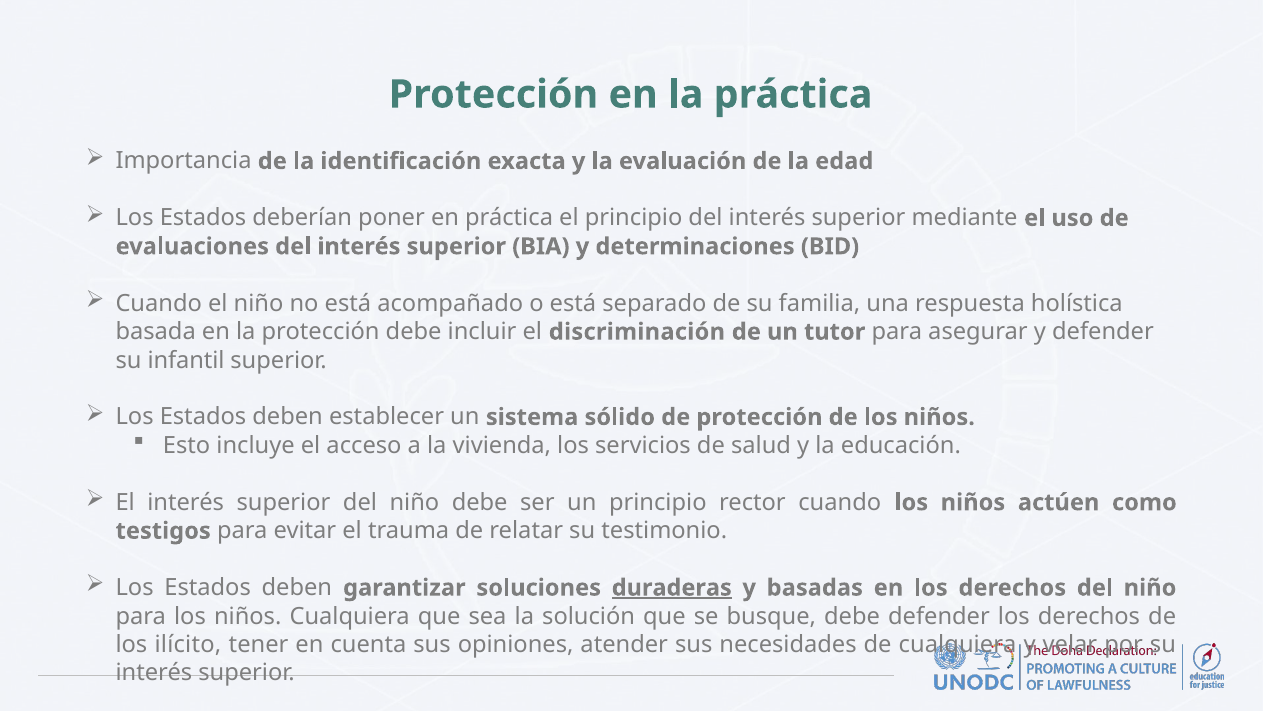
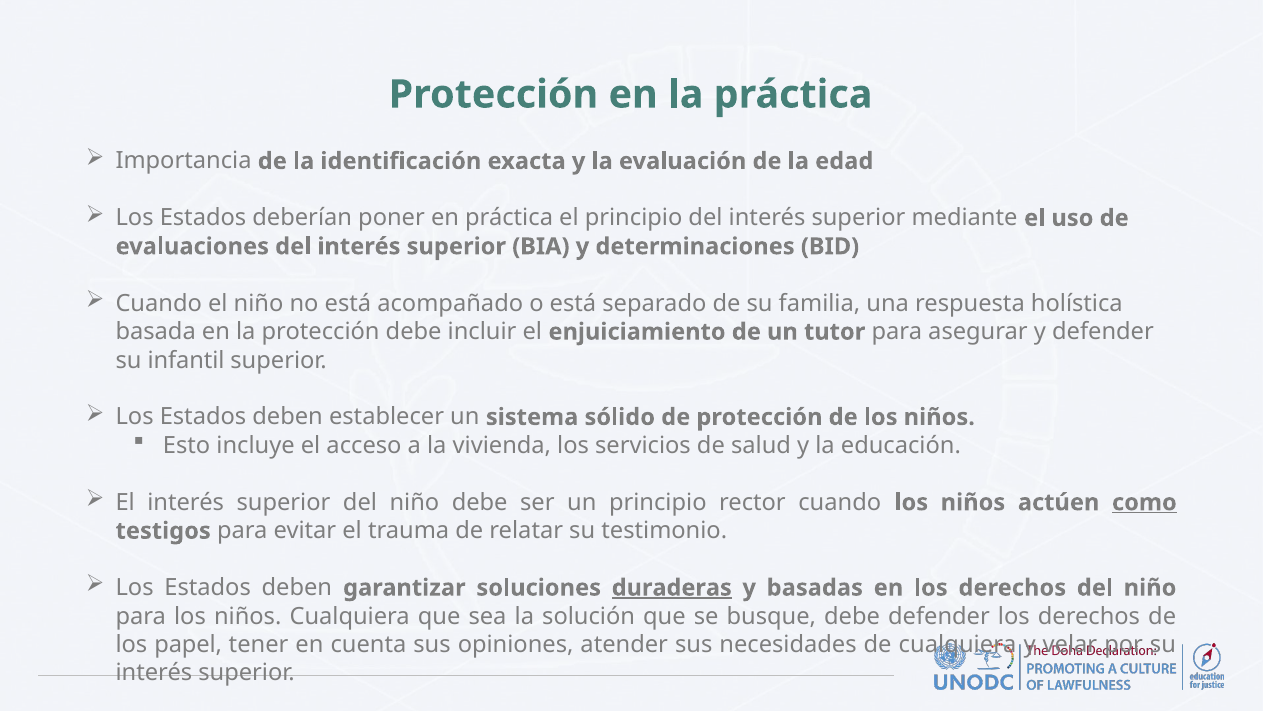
discriminación: discriminación -> enjuiciamiento (637, 332)
como underline: none -> present (1144, 502)
ilícito: ilícito -> papel (188, 644)
